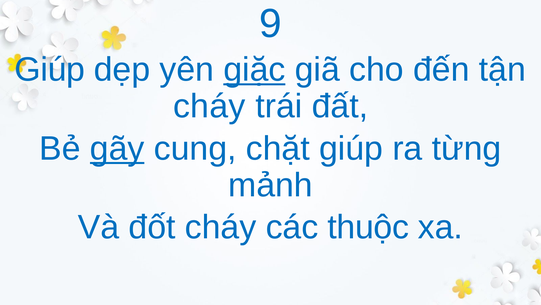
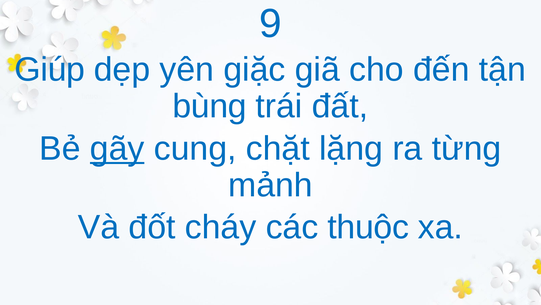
giặc underline: present -> none (254, 70)
cháy: cháy -> bùng (210, 106)
chặt giúp: giúp -> lặng (351, 148)
